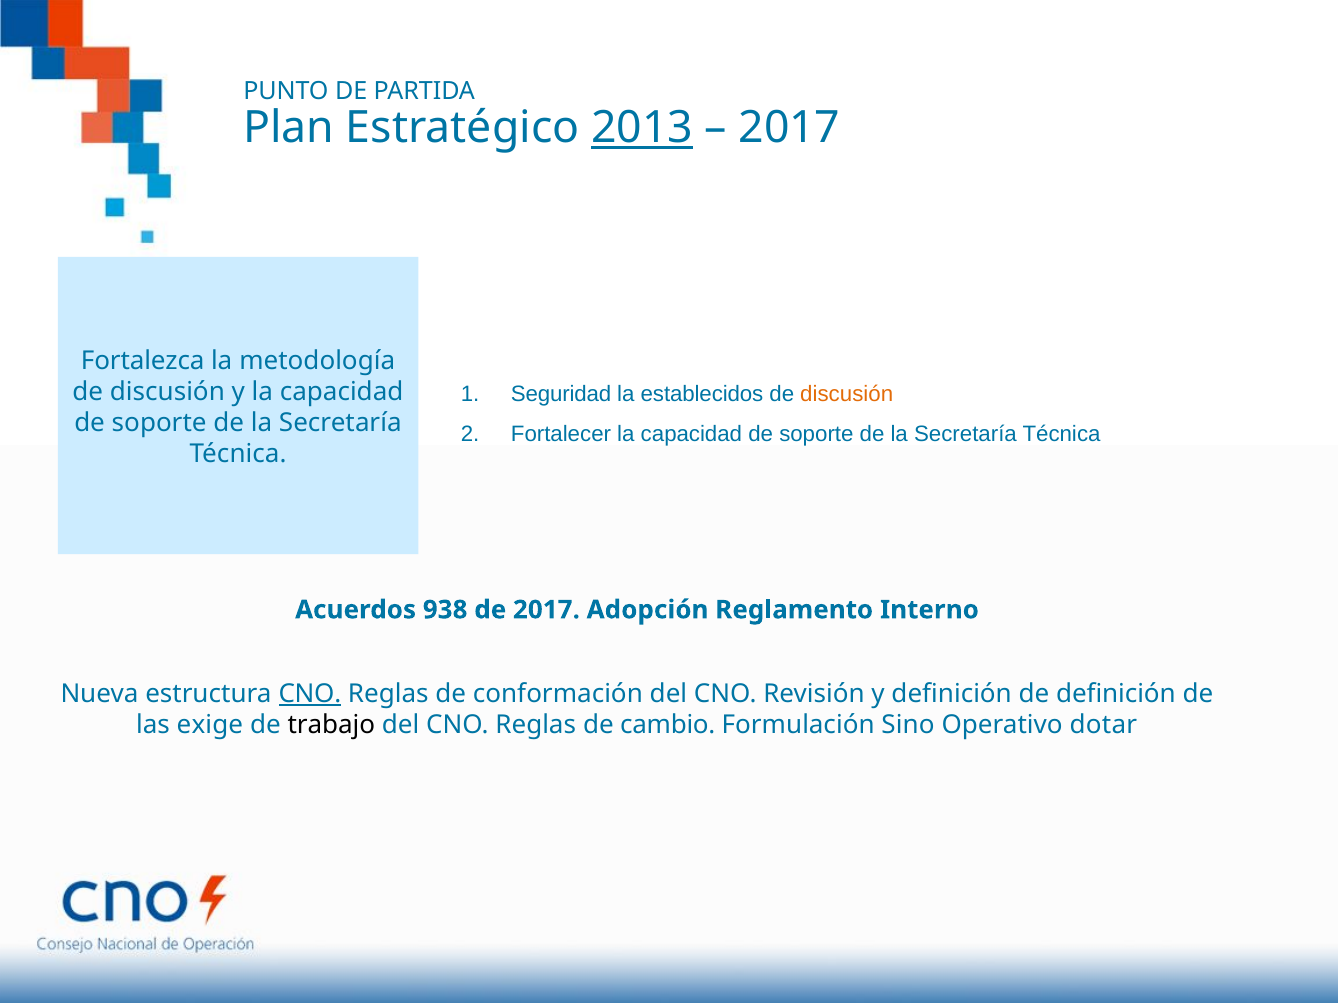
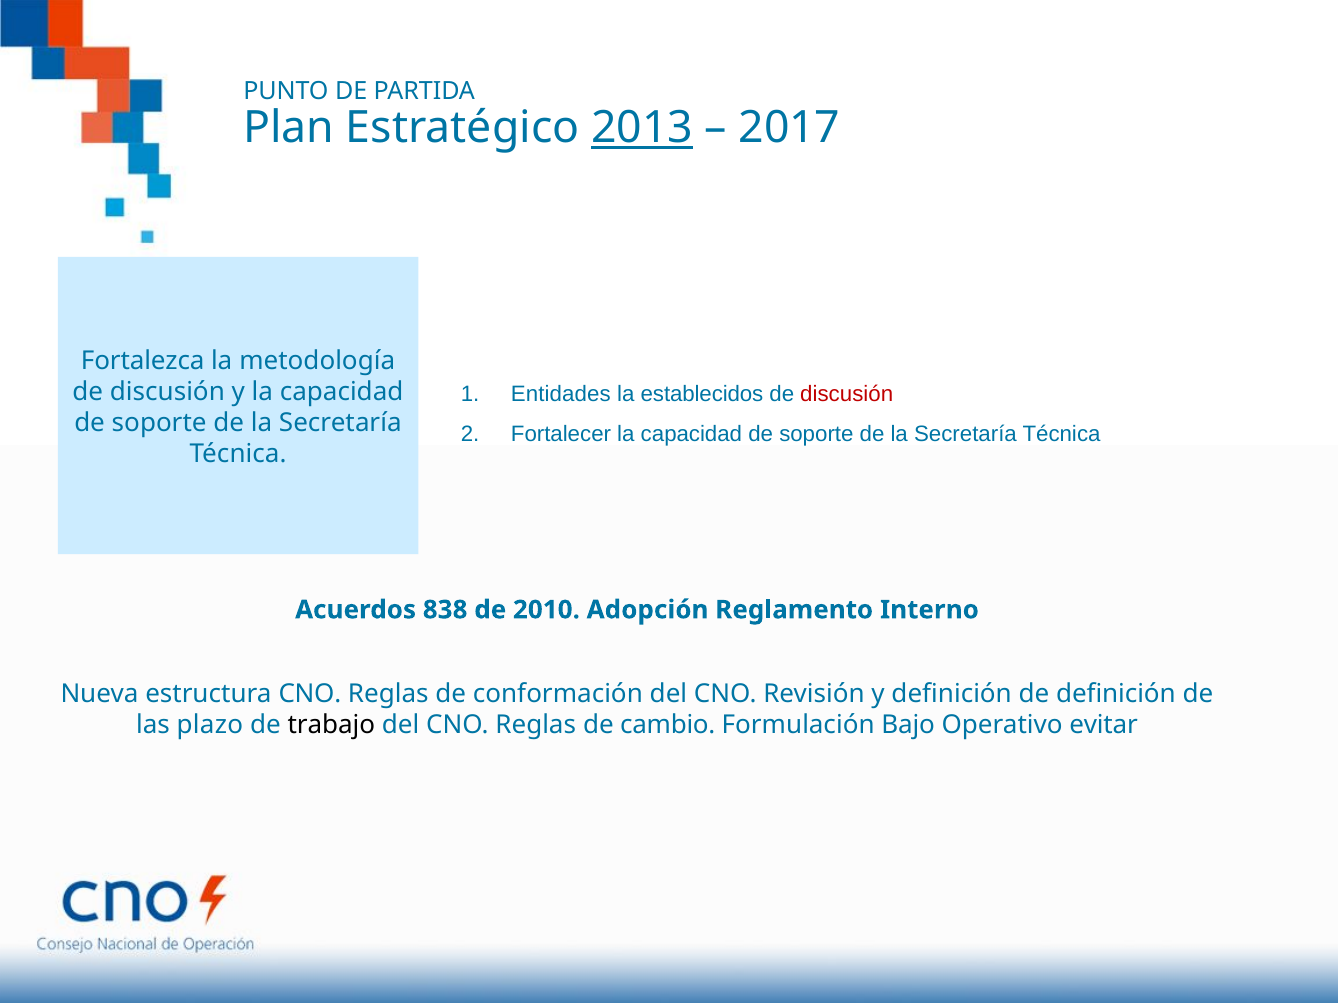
Seguridad: Seguridad -> Entidades (561, 394)
discusión colour: orange -> red (847, 394)
938: 938 -> 838 (445, 610)
de 2017: 2017 -> 2010 (546, 610)
CNO underline: present -> none (310, 694)
exige: exige -> plazo (210, 726)
Sino: Sino -> Bajo (908, 726)
dotar: dotar -> evitar (1104, 726)
